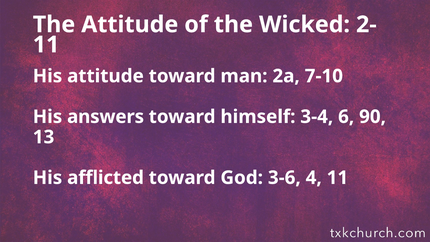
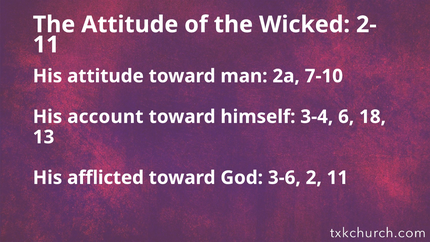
answers: answers -> account (105, 117)
90: 90 -> 18 (373, 117)
4: 4 -> 2 (314, 178)
